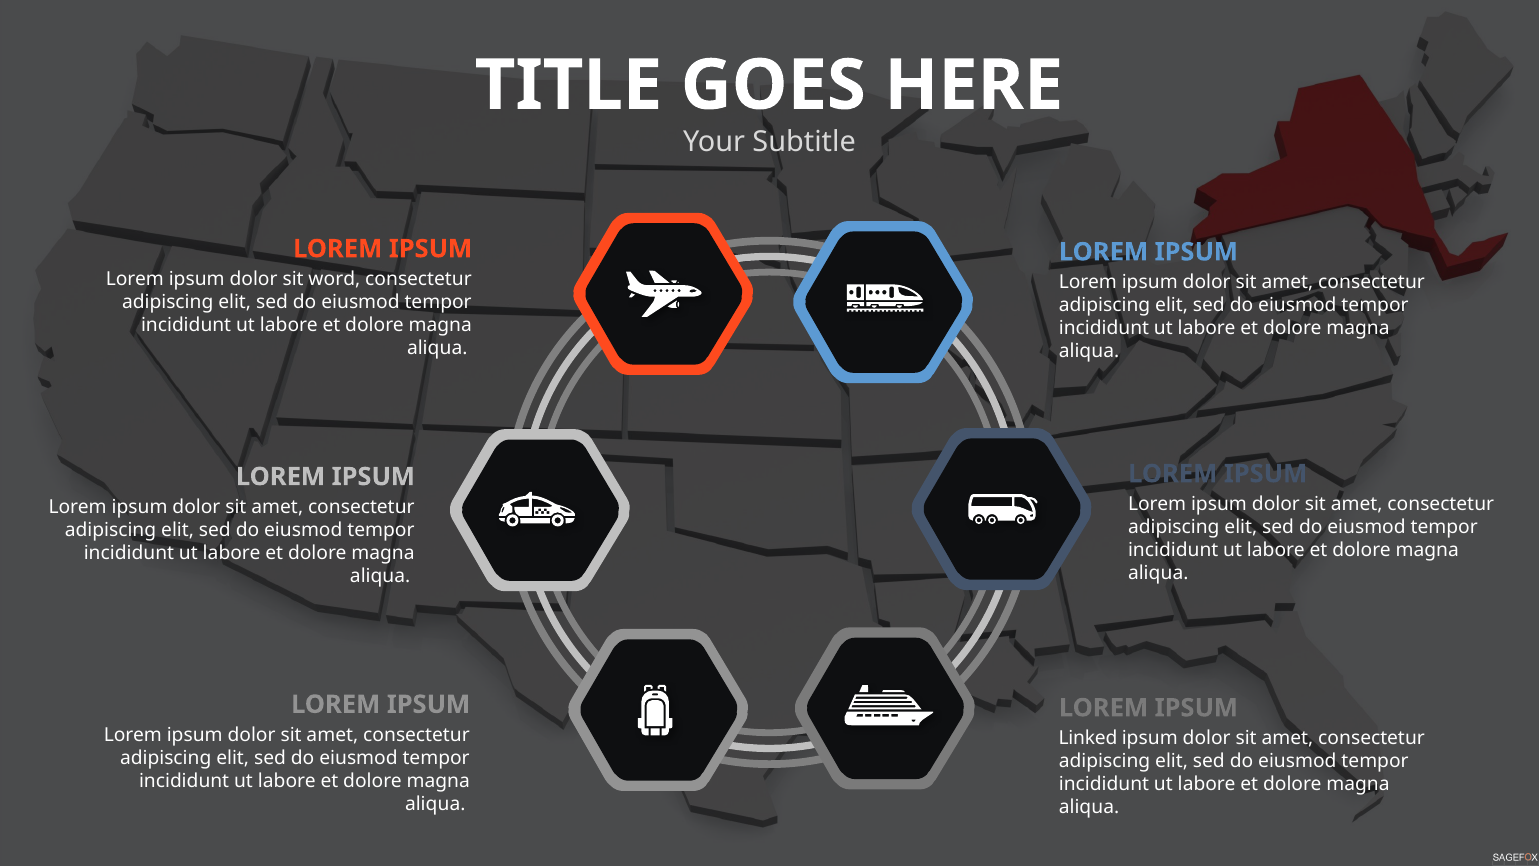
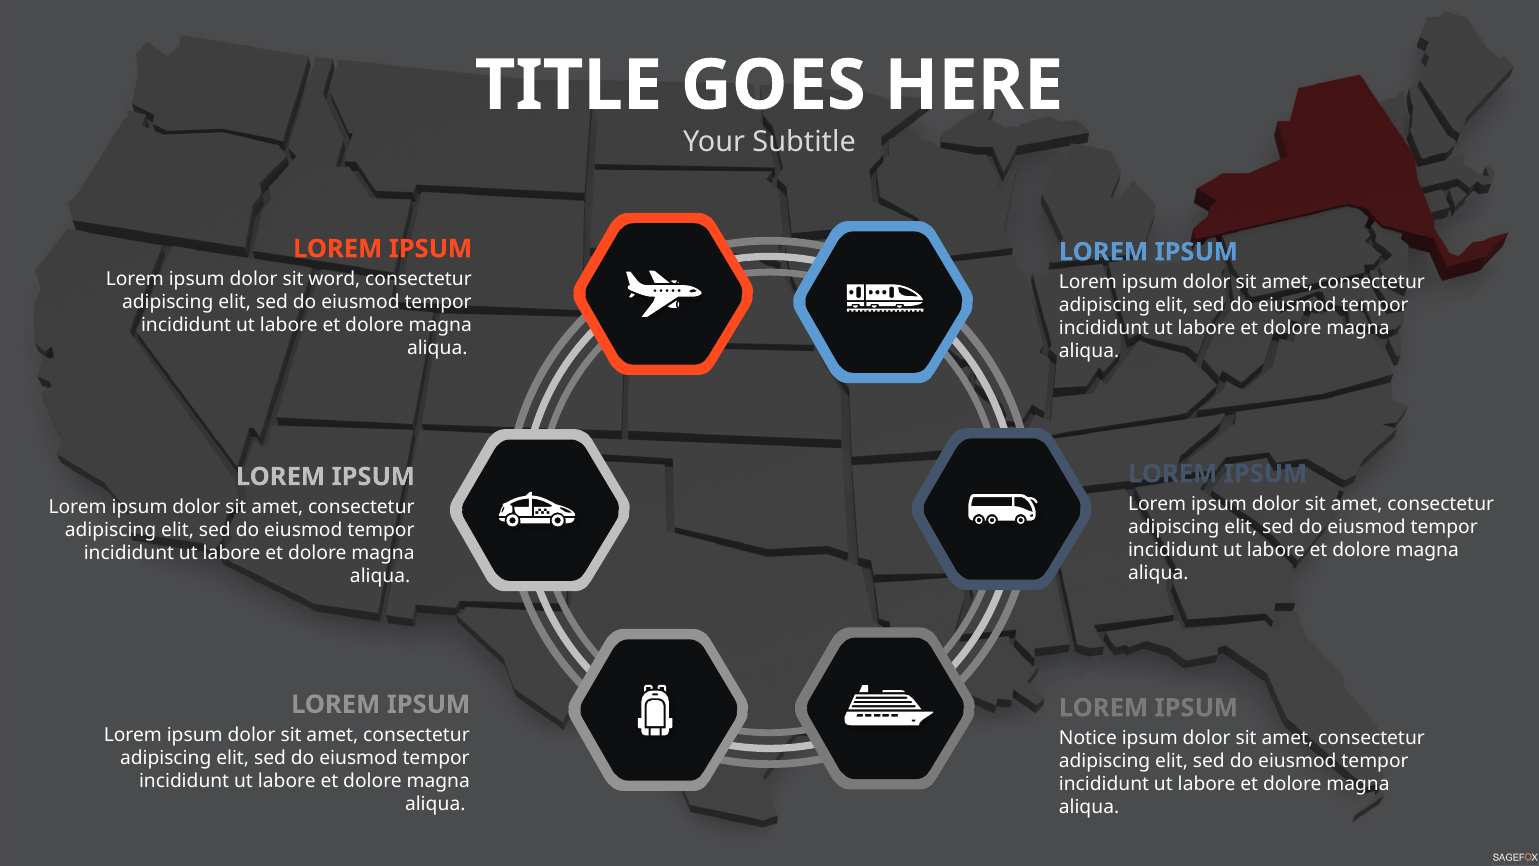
Linked: Linked -> Notice (1088, 738)
